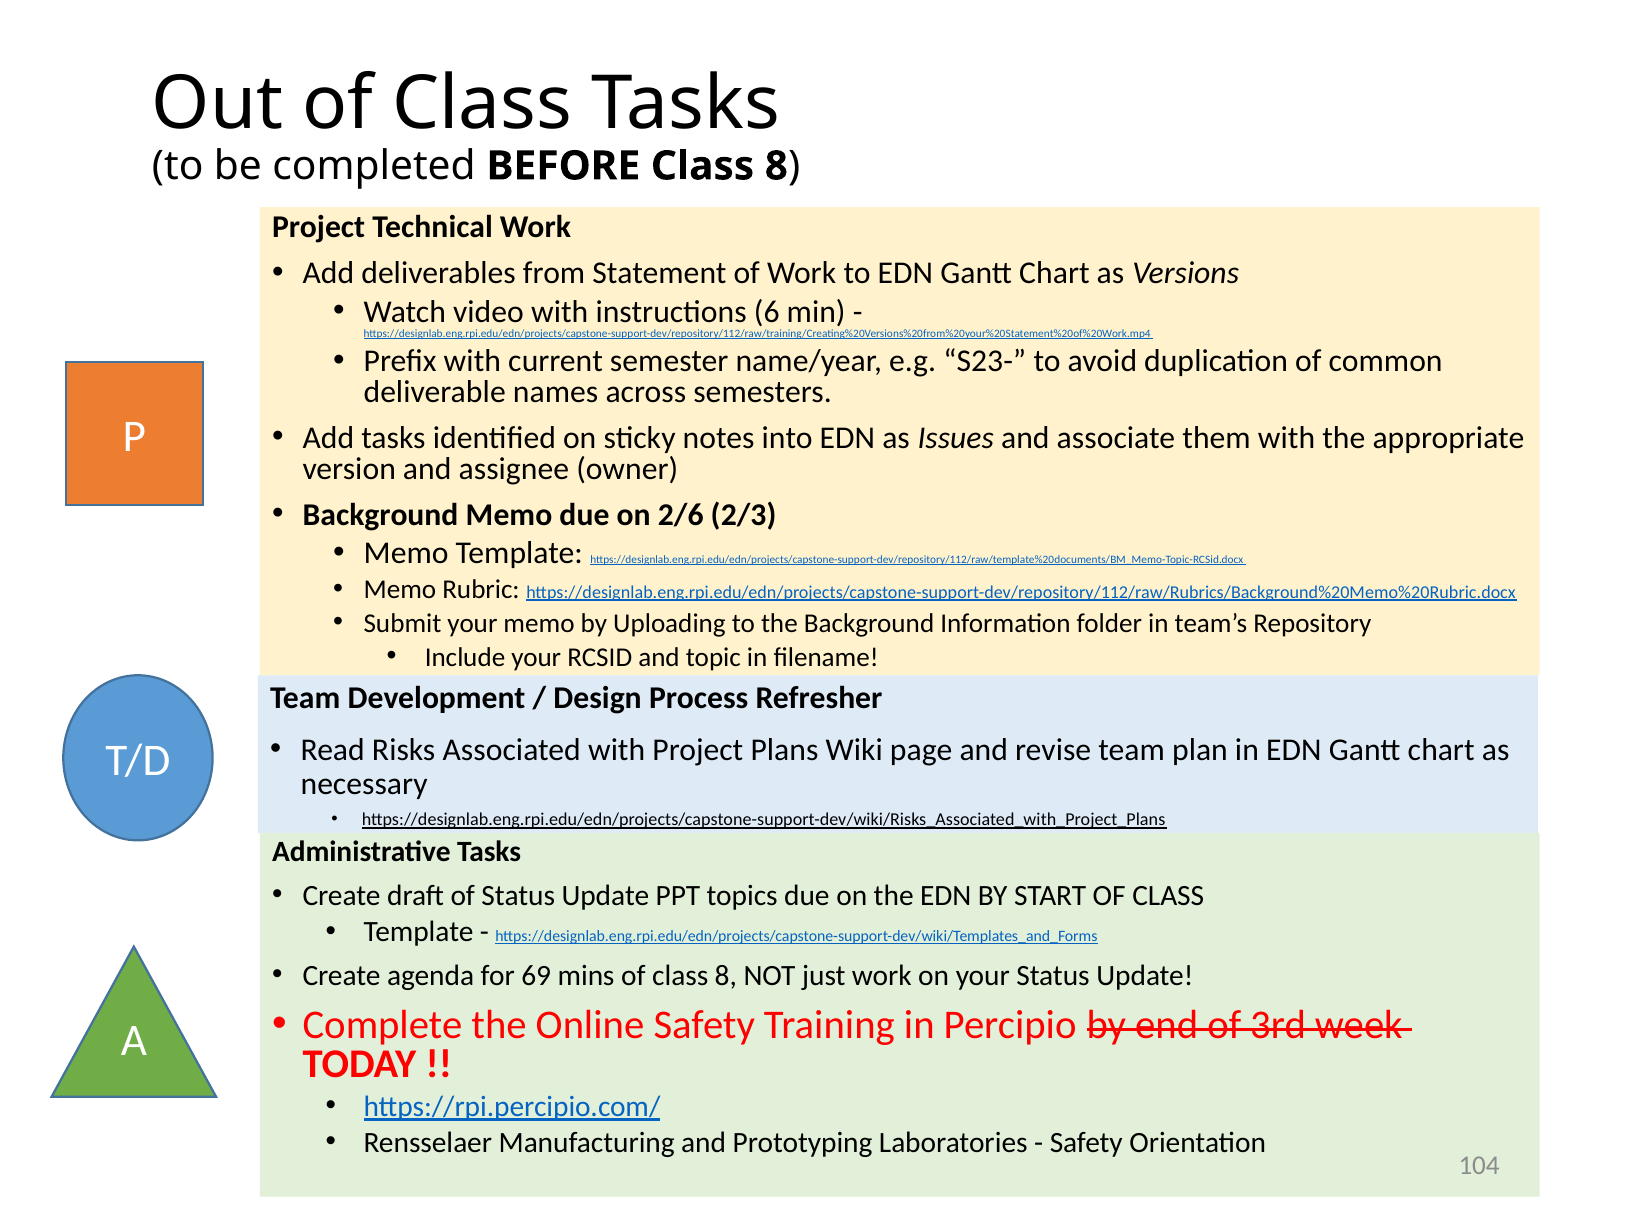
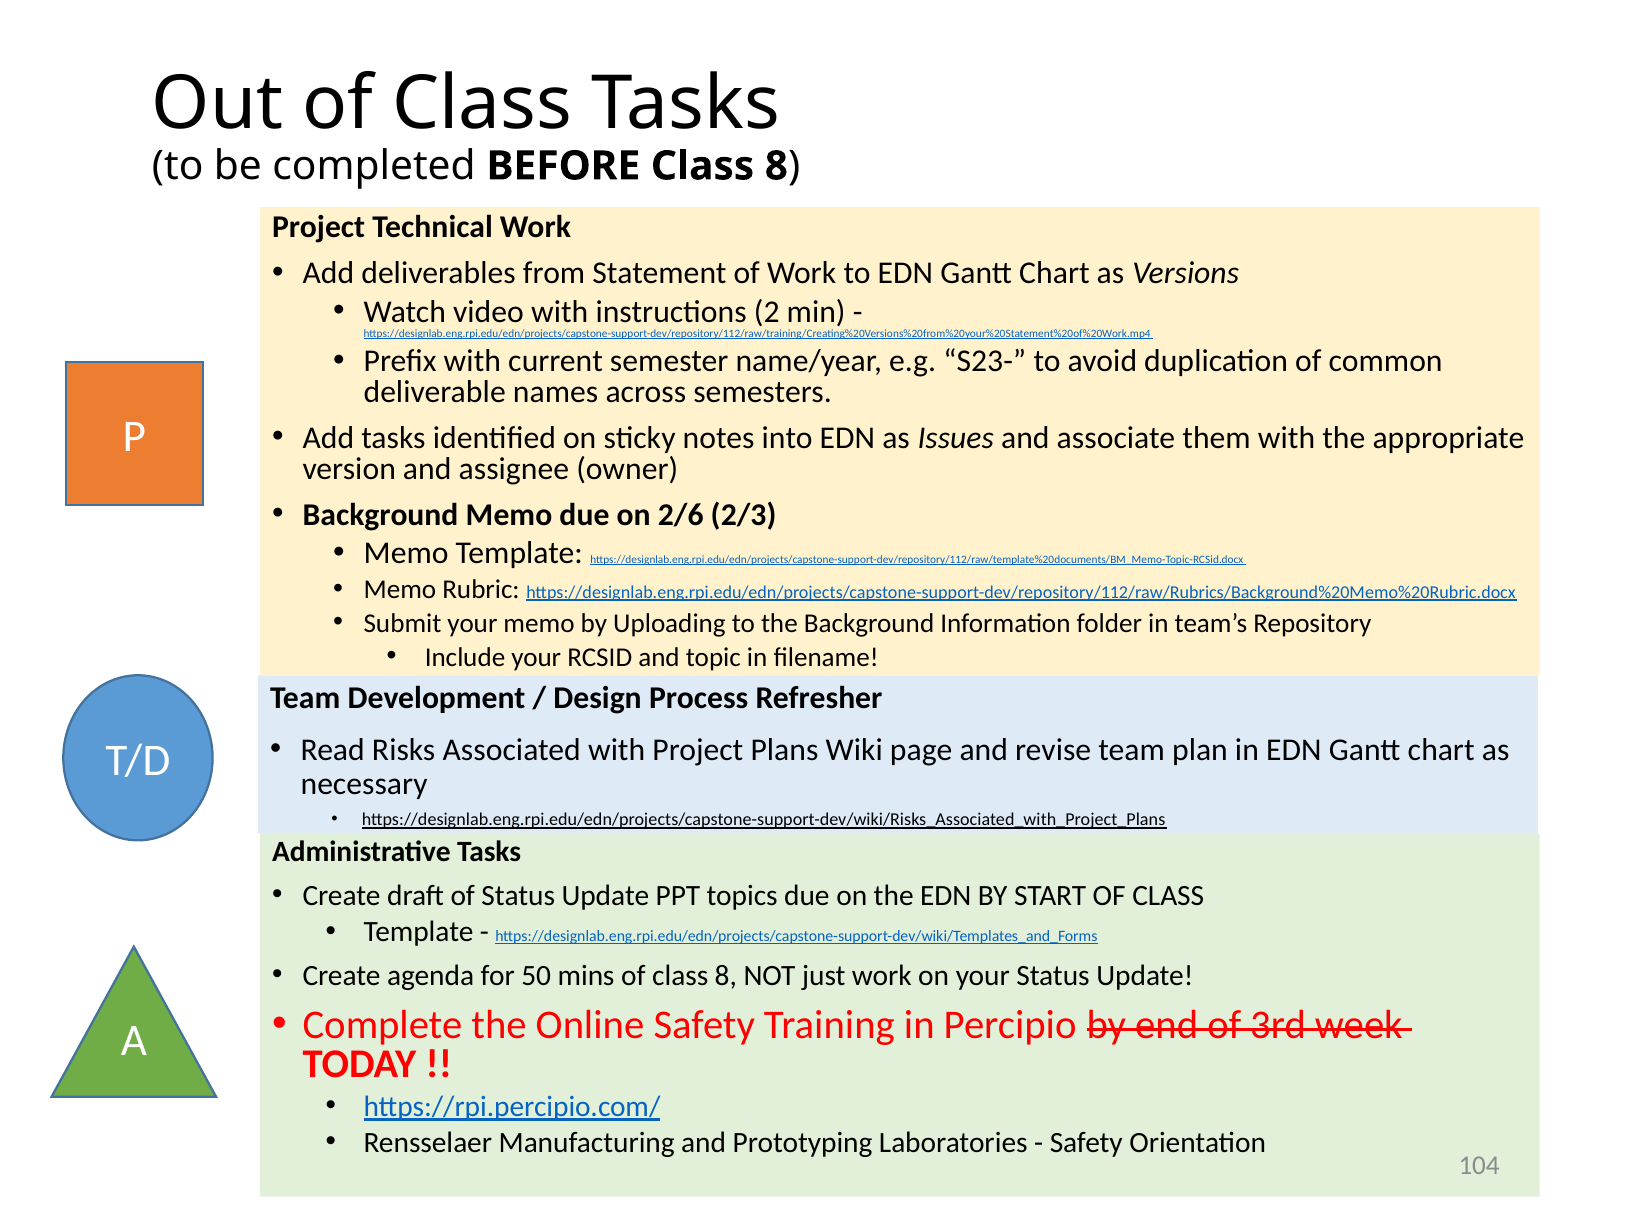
6: 6 -> 2 (767, 312)
69: 69 -> 50 (536, 976)
